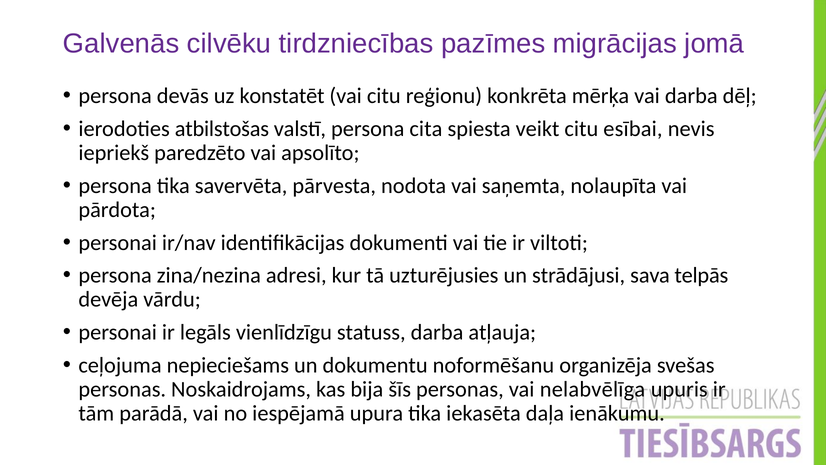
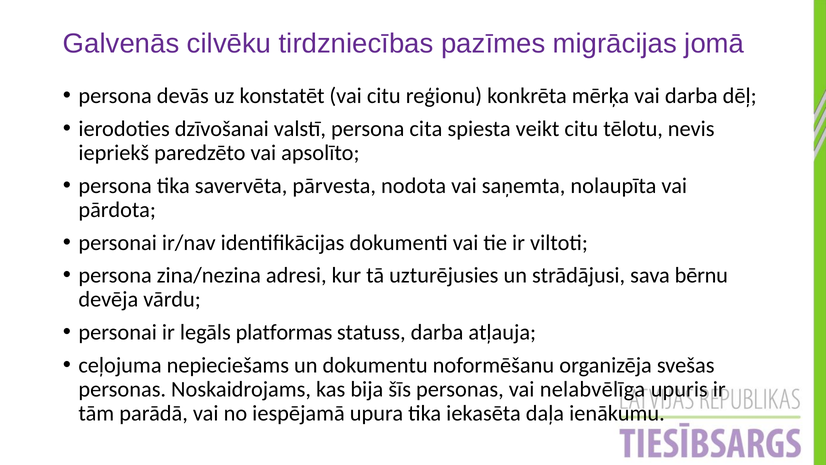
atbilstošas: atbilstošas -> dzīvošanai (222, 129)
esībai: esībai -> tēlotu (633, 129)
telpās: telpās -> bērnu (701, 275)
vienlīdzīgu: vienlīdzīgu -> platformas (284, 332)
